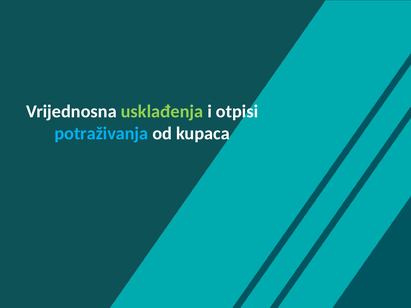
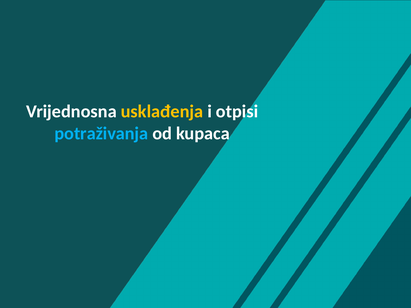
usklađenja colour: light green -> yellow (162, 112)
